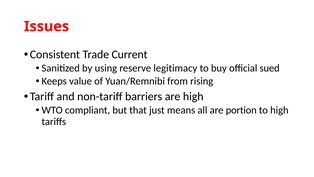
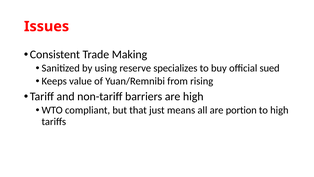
Current: Current -> Making (129, 54)
legitimacy: legitimacy -> specializes (175, 68)
